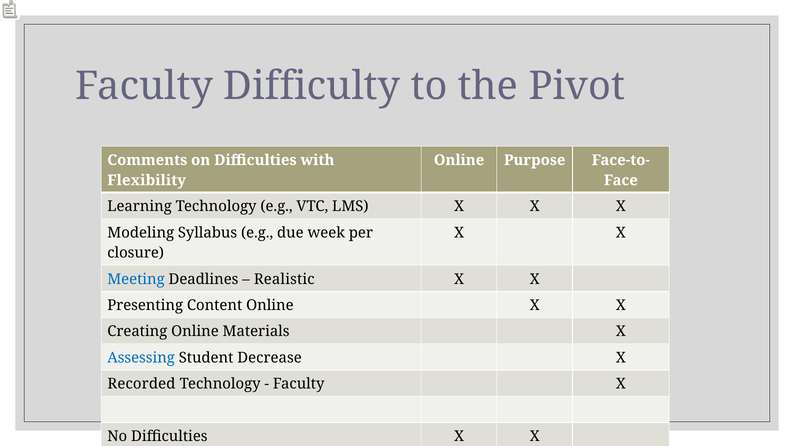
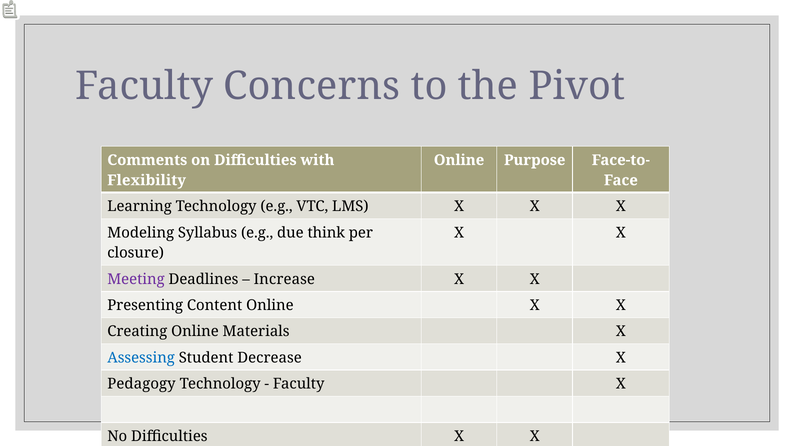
Difficulty: Difficulty -> Concerns (312, 86)
week: week -> think (326, 233)
Meeting colour: blue -> purple (136, 280)
Realistic: Realistic -> Increase (284, 280)
Recorded: Recorded -> Pedagogy (141, 384)
